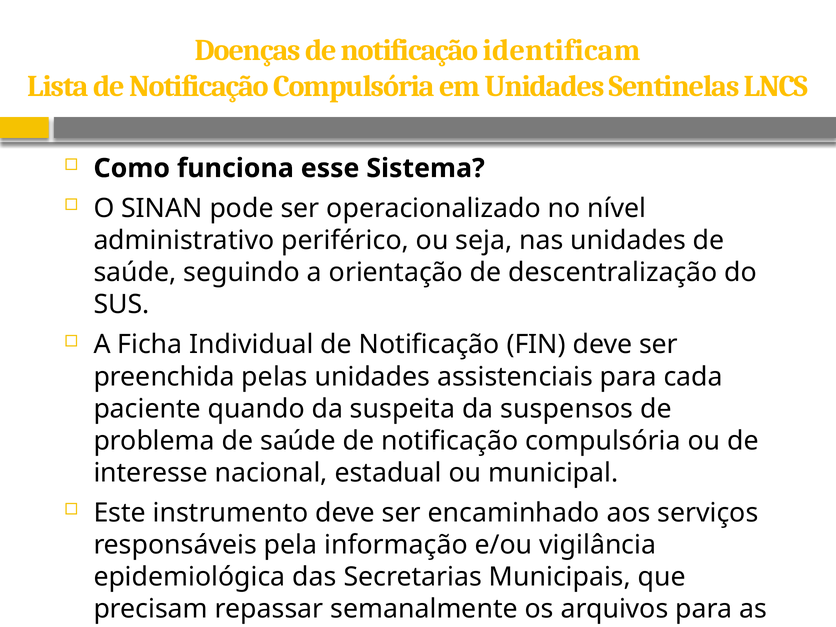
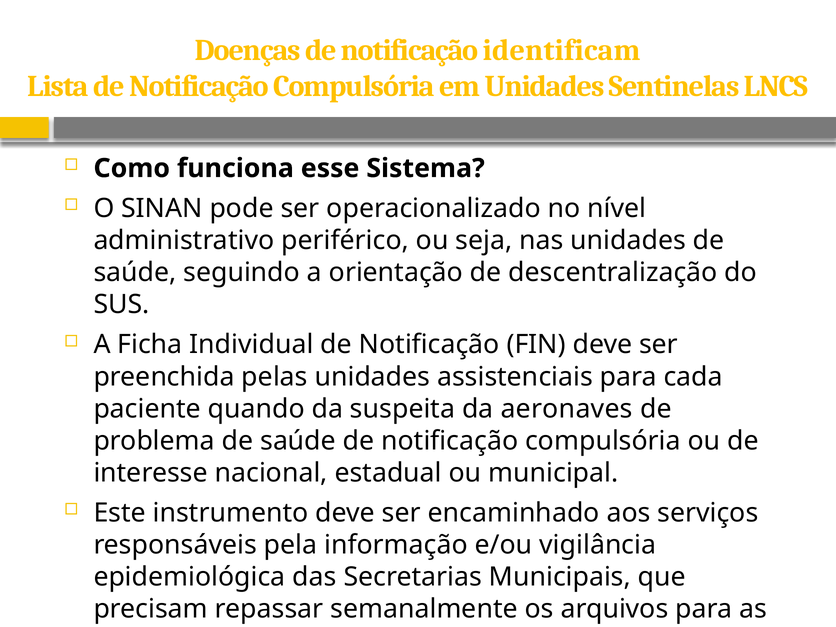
suspensos: suspensos -> aeronaves (567, 409)
